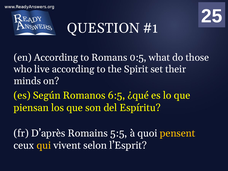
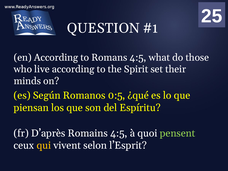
Romans 0:5: 0:5 -> 4:5 (138, 57)
6:5: 6:5 -> 0:5 (117, 95)
Romains 5:5: 5:5 -> 4:5 (119, 133)
pensent colour: yellow -> light green (178, 133)
